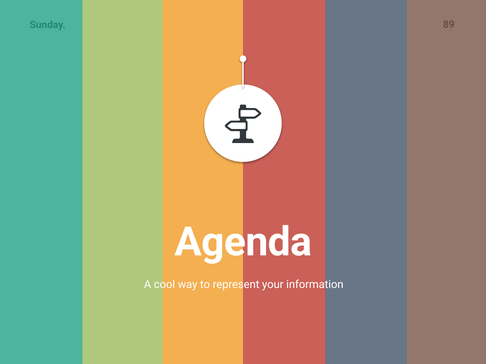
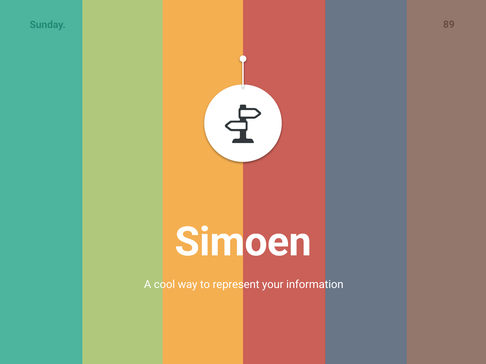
Agenda: Agenda -> Simoen (243, 242)
